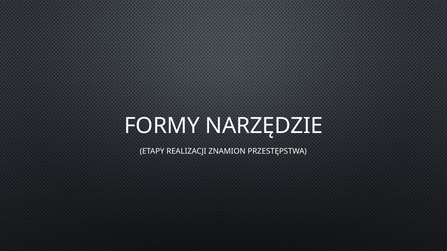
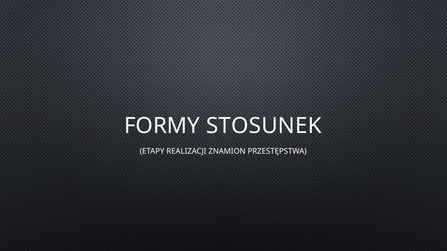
NARZĘDZIE: NARZĘDZIE -> STOSUNEK (264, 126)
